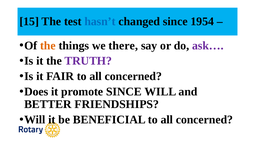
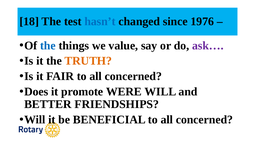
15: 15 -> 18 (29, 21)
1954: 1954 -> 1976 (202, 21)
the colour: orange -> blue (48, 45)
there: there -> value (123, 45)
TRUTH colour: purple -> orange (88, 61)
promote SINCE: SINCE -> WERE (124, 91)
